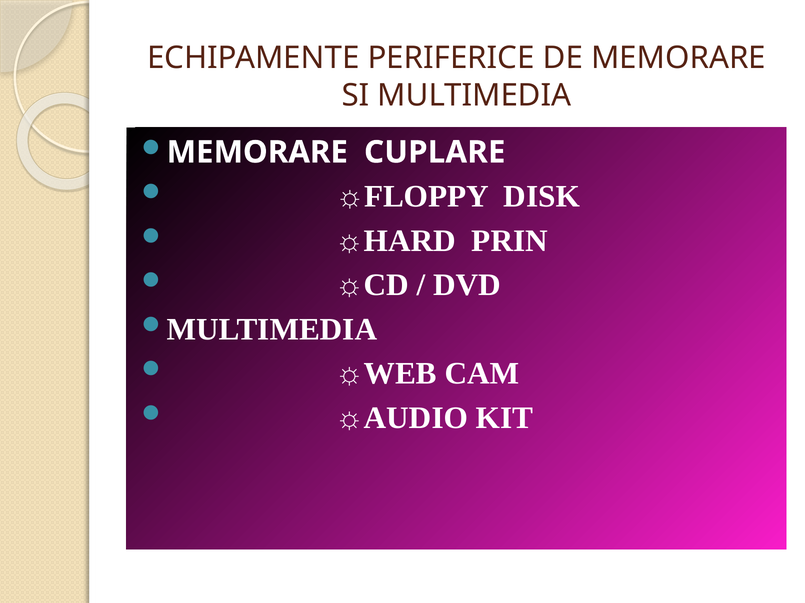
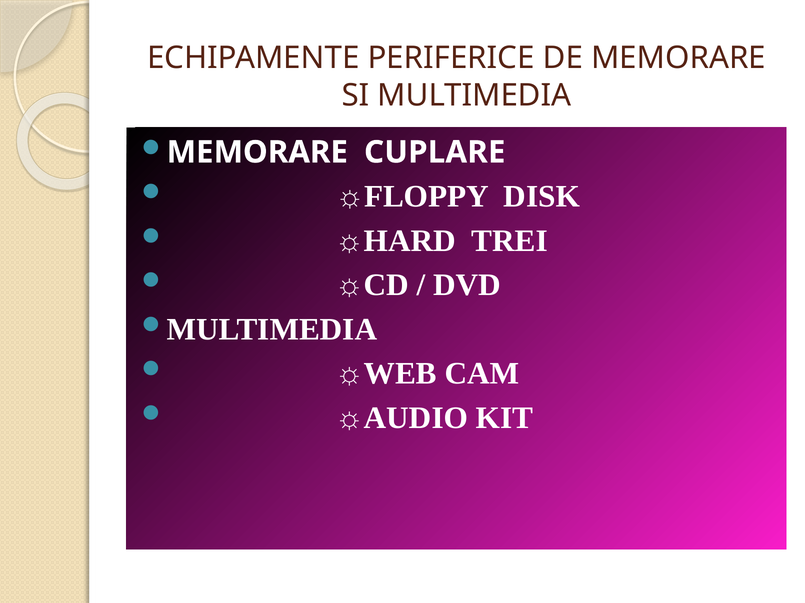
PRIN: PRIN -> TREI (510, 241)
